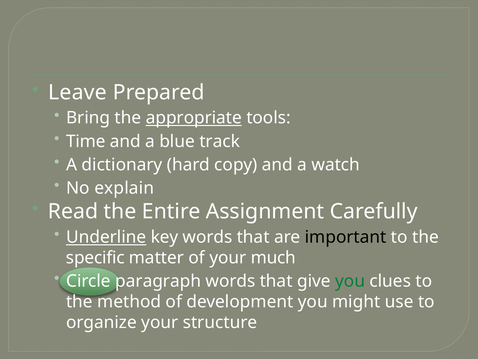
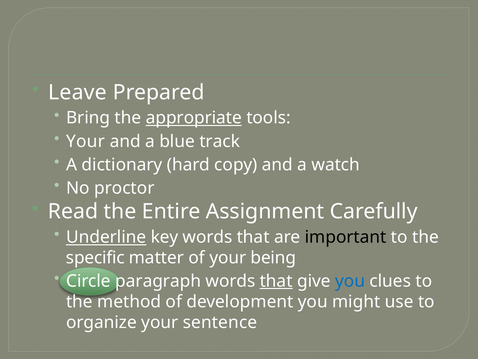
Time: Time -> Your (86, 141)
explain: explain -> proctor (124, 188)
much: much -> being (273, 257)
that underline: none -> present (276, 281)
you colour: green -> blue (350, 281)
structure: structure -> sentence (220, 322)
